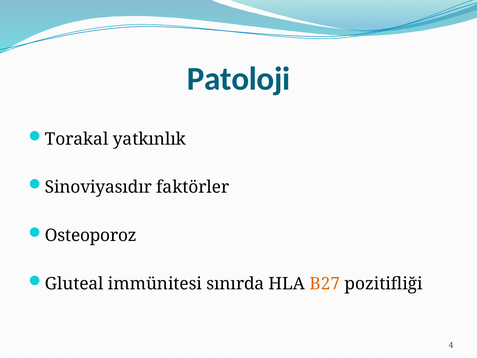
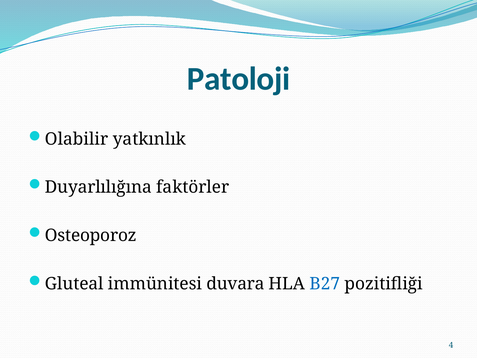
Torakal: Torakal -> Olabilir (77, 139)
Sinoviyasıdır: Sinoviyasıdır -> Duyarlılığına (98, 187)
sınırda: sınırda -> duvara (235, 284)
B27 colour: orange -> blue (325, 284)
